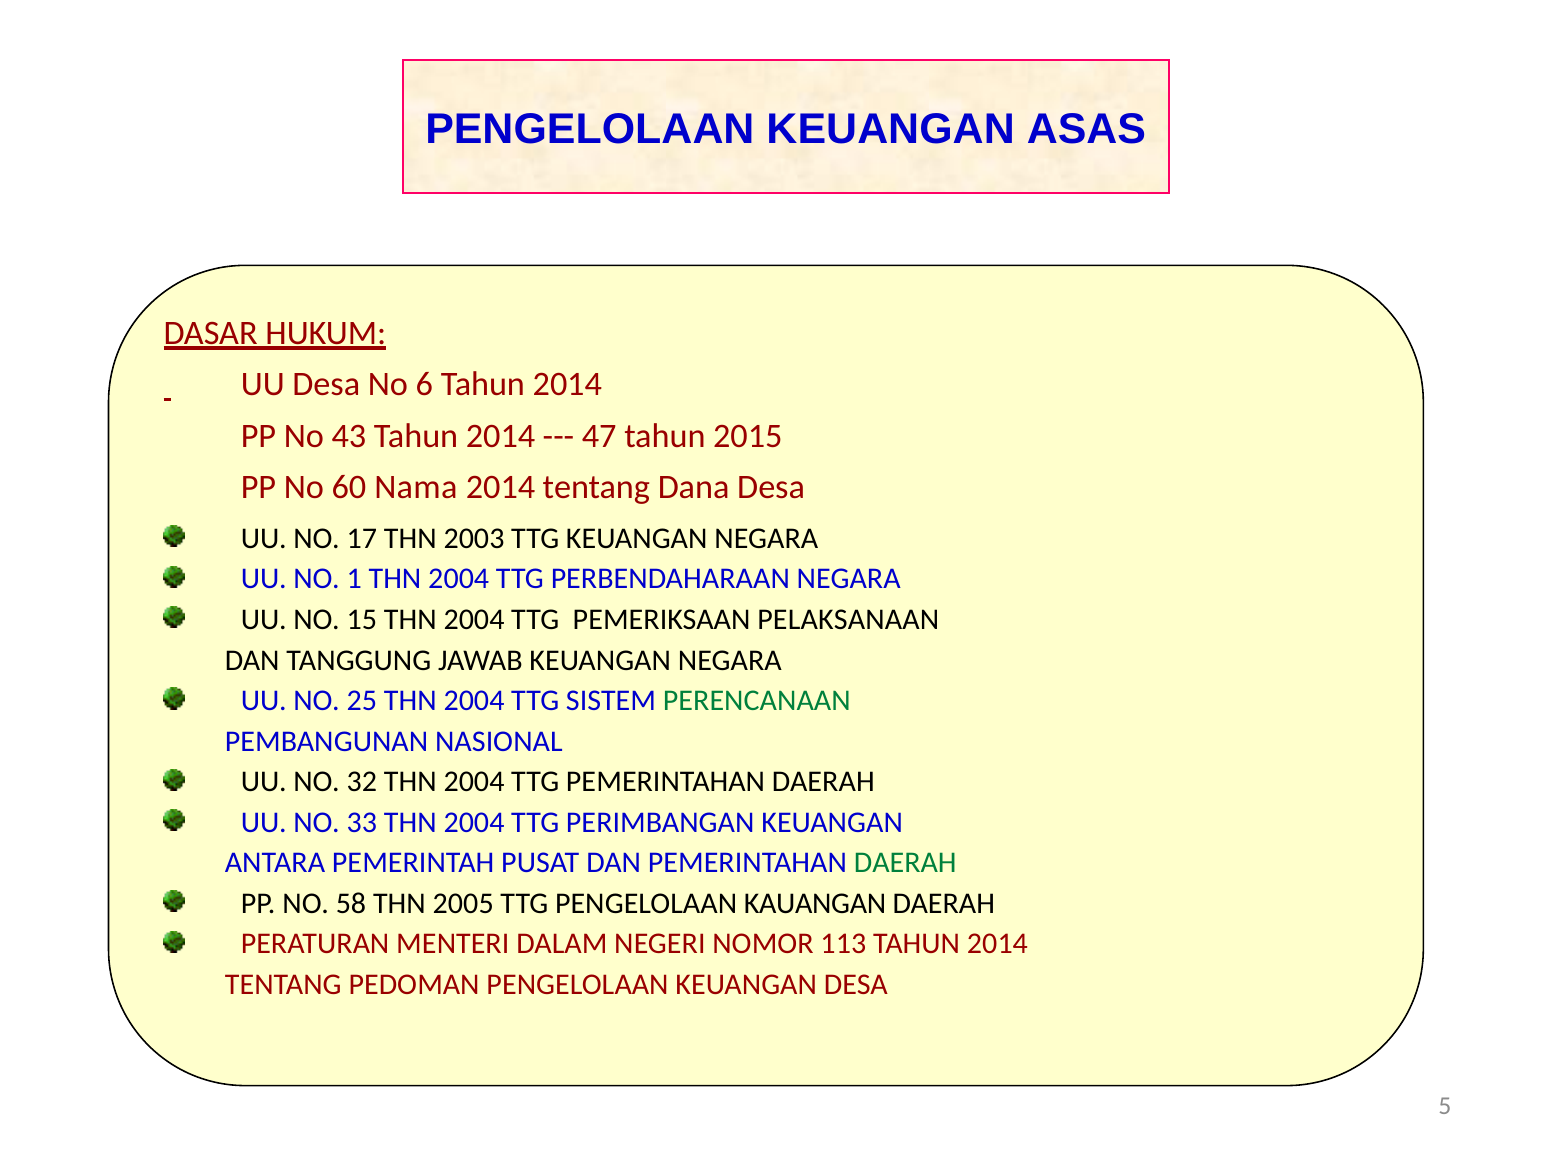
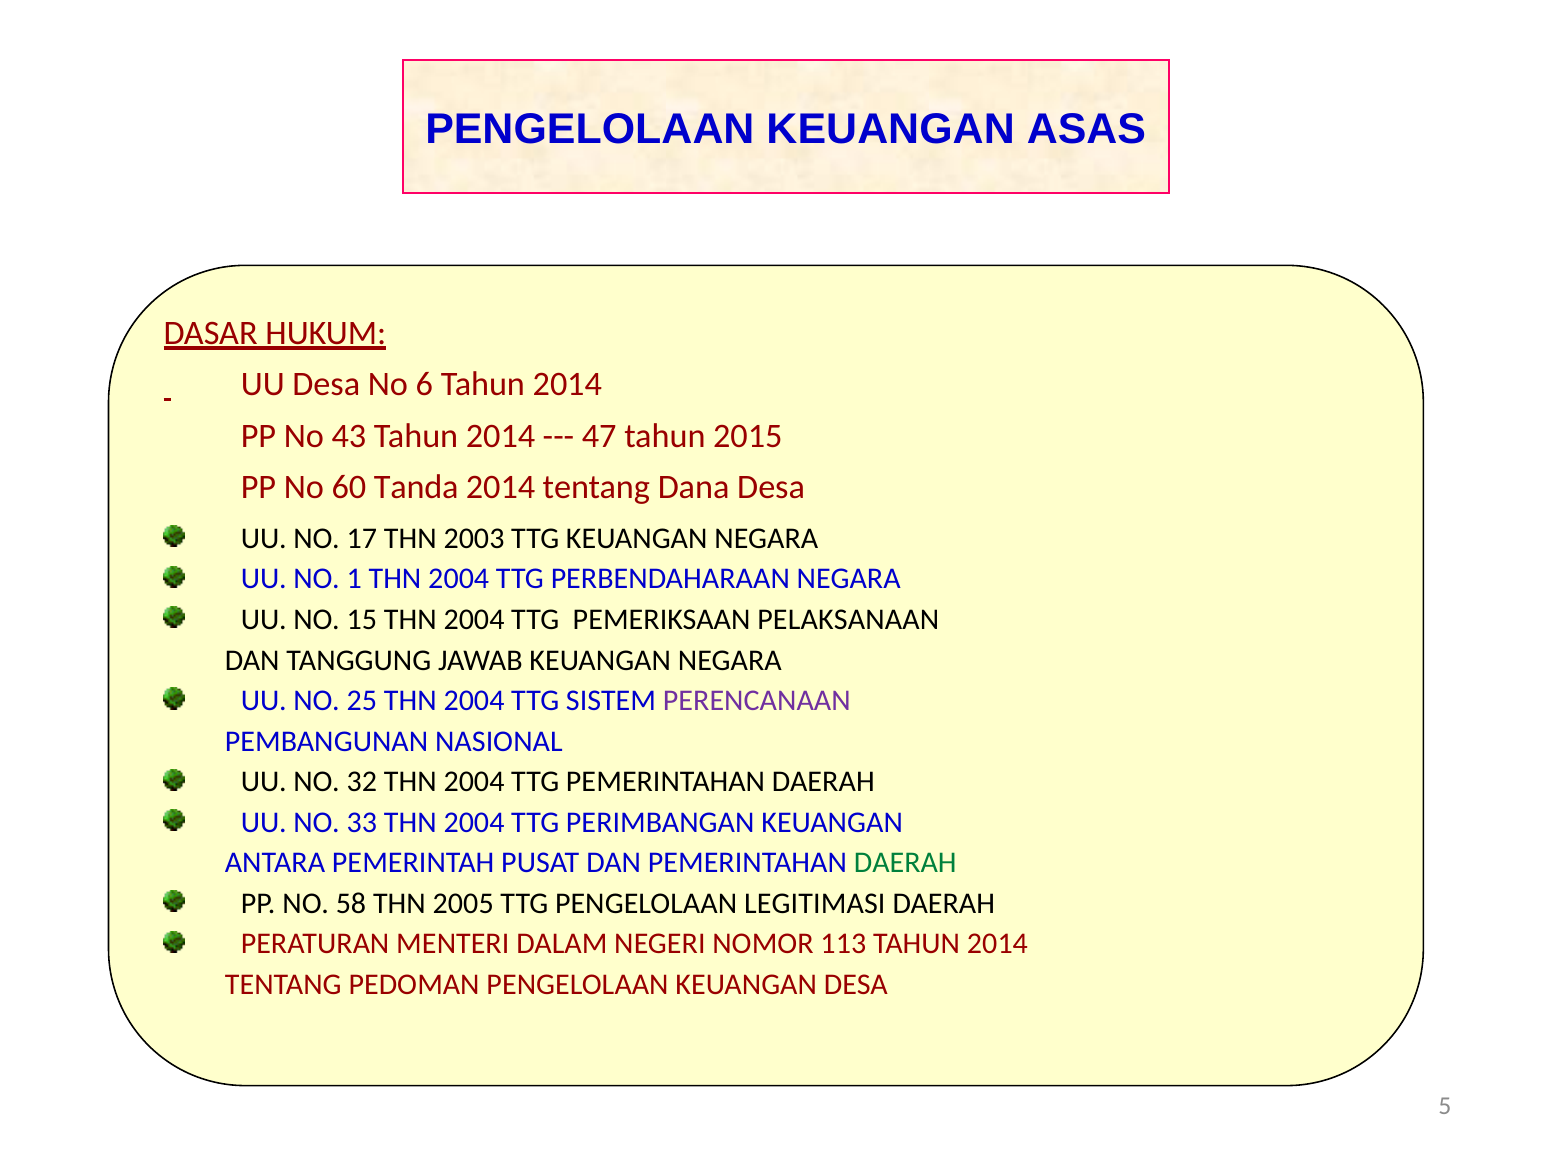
Nama: Nama -> Tanda (416, 487)
PERENCANAAN colour: green -> purple (757, 701)
KAUANGAN: KAUANGAN -> LEGITIMASI (815, 903)
